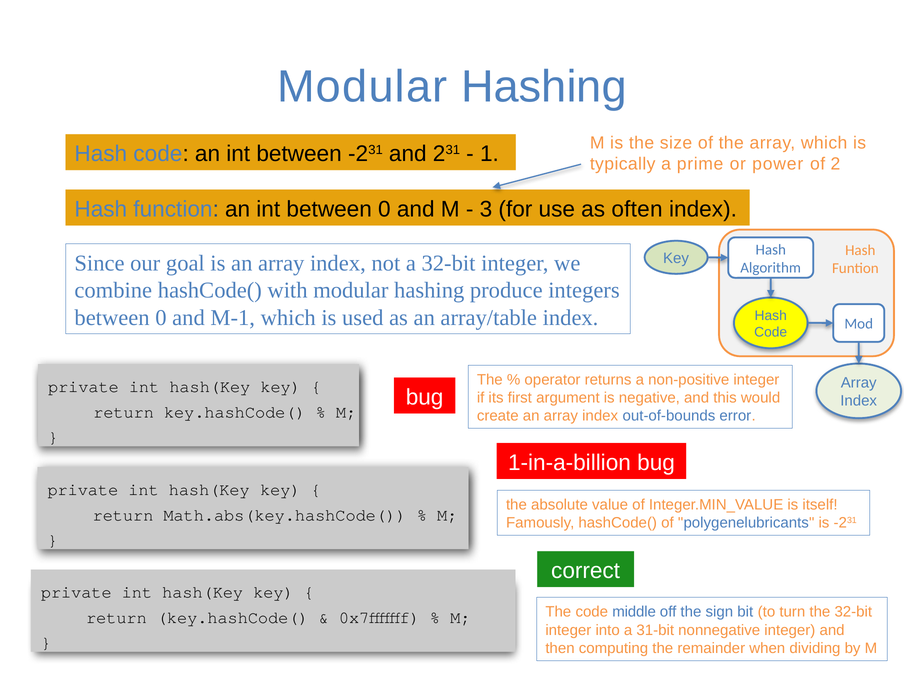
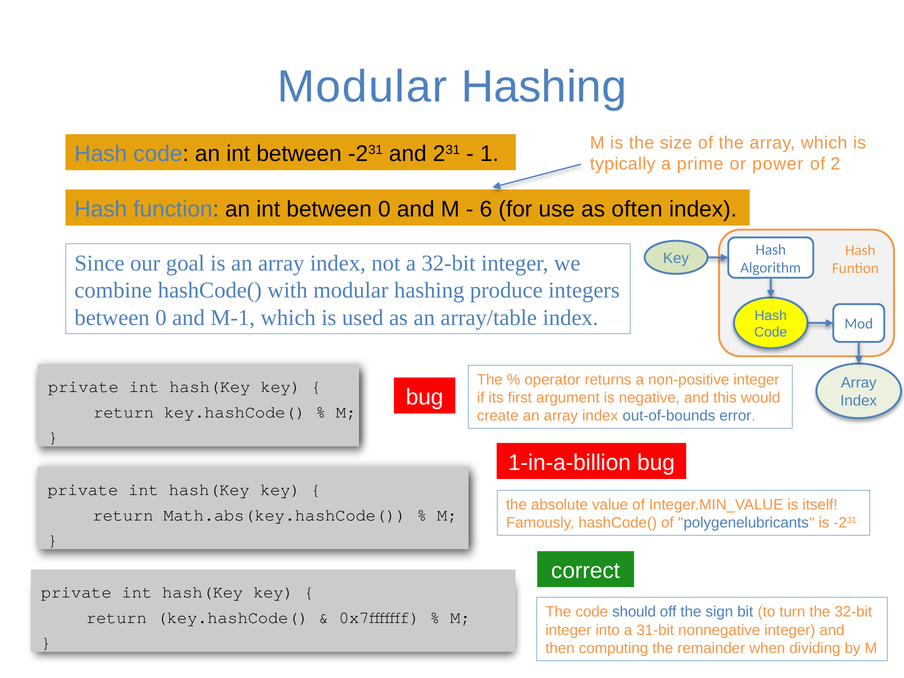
3: 3 -> 6 (486, 209)
middle: middle -> should (634, 612)
